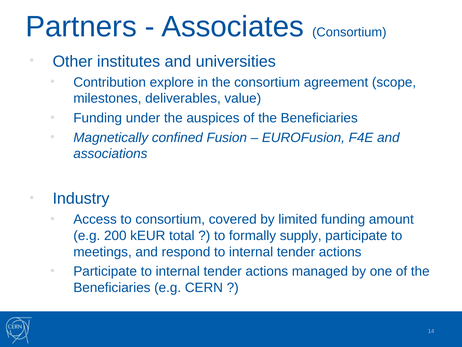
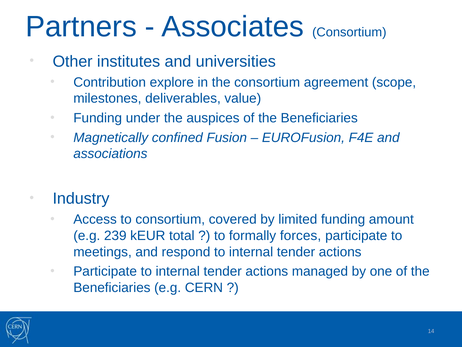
200: 200 -> 239 (115, 235)
supply: supply -> forces (301, 235)
